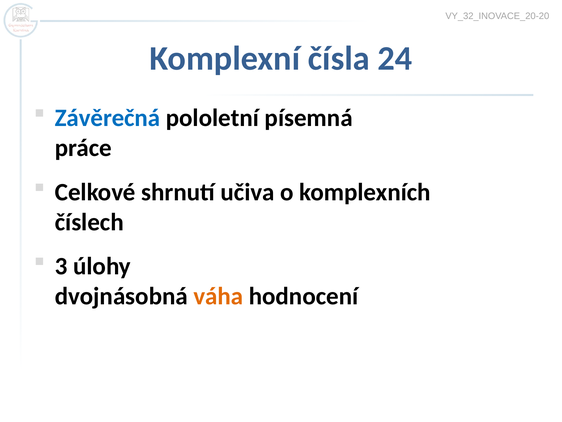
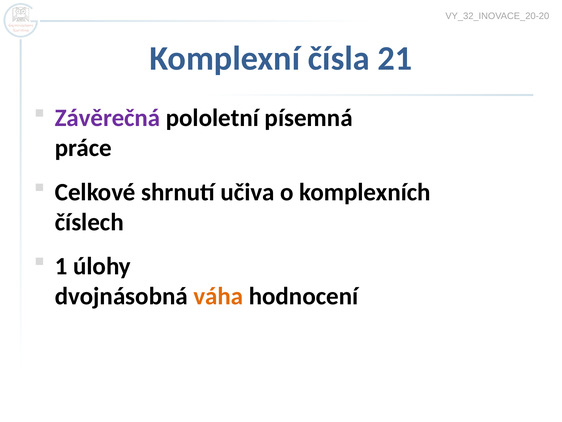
24: 24 -> 21 (395, 59)
Závěrečná colour: blue -> purple (107, 118)
3: 3 -> 1 (61, 266)
